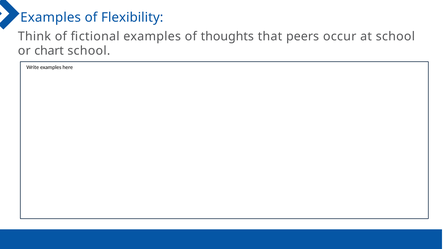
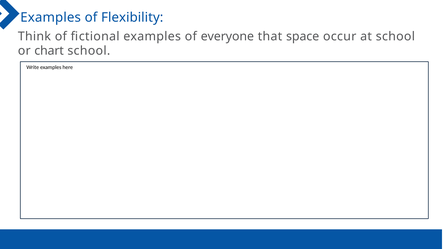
thoughts: thoughts -> everyone (227, 36)
peers: peers -> space (303, 36)
